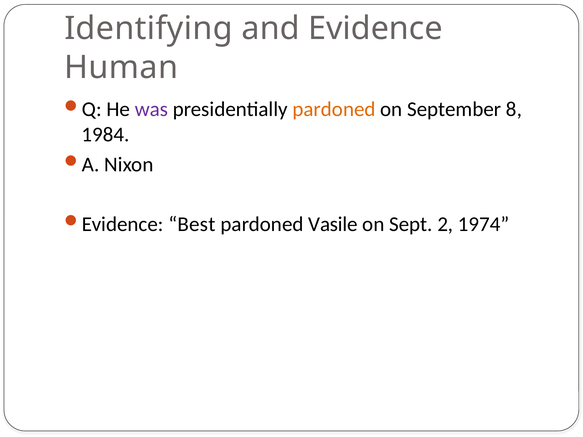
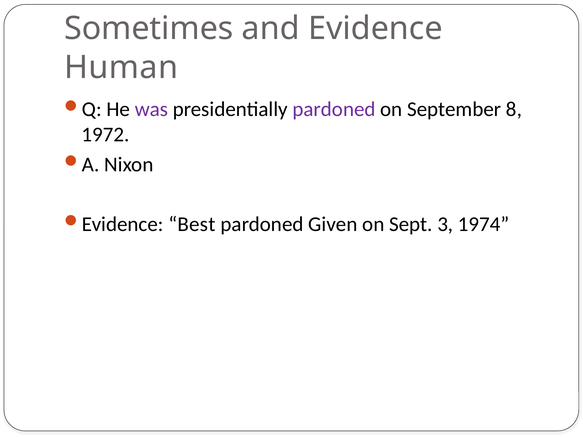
Identifying: Identifying -> Sometimes (149, 29)
pardoned colour: orange -> purple (334, 109)
1984: 1984 -> 1972 (105, 135)
Vasile: Vasile -> Given (333, 224)
2: 2 -> 3 (445, 224)
